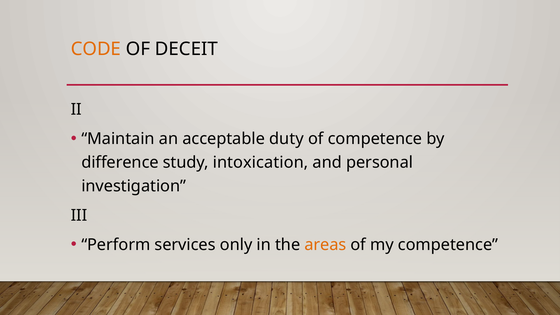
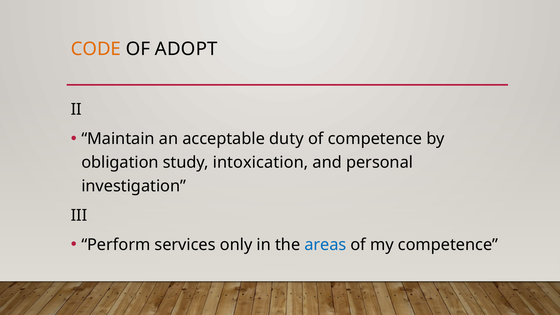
DECEIT: DECEIT -> ADOPT (186, 49)
difference: difference -> obligation (120, 162)
areas colour: orange -> blue (325, 245)
